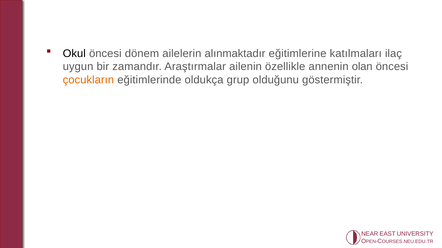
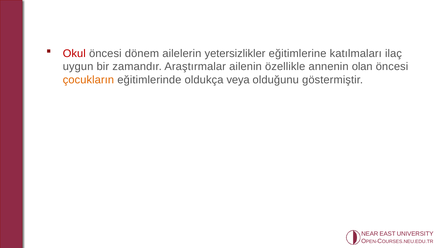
Okul colour: black -> red (74, 54)
alınmaktadır: alınmaktadır -> yetersizlikler (235, 54)
grup: grup -> veya (238, 80)
